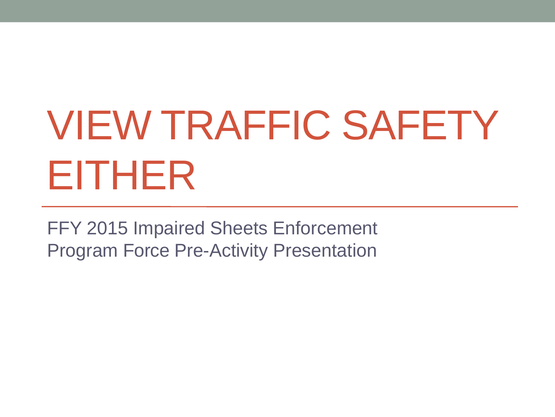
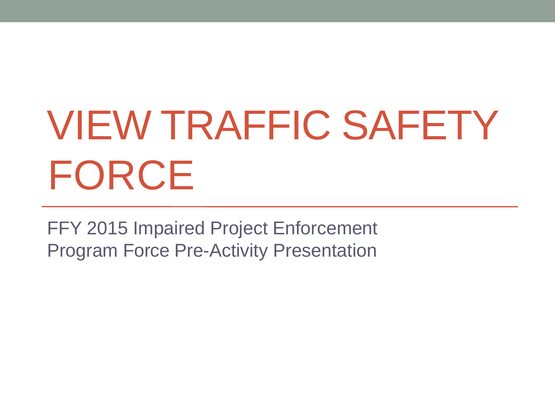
EITHER: EITHER -> FORCE (121, 175)
Sheets: Sheets -> Project (239, 228)
